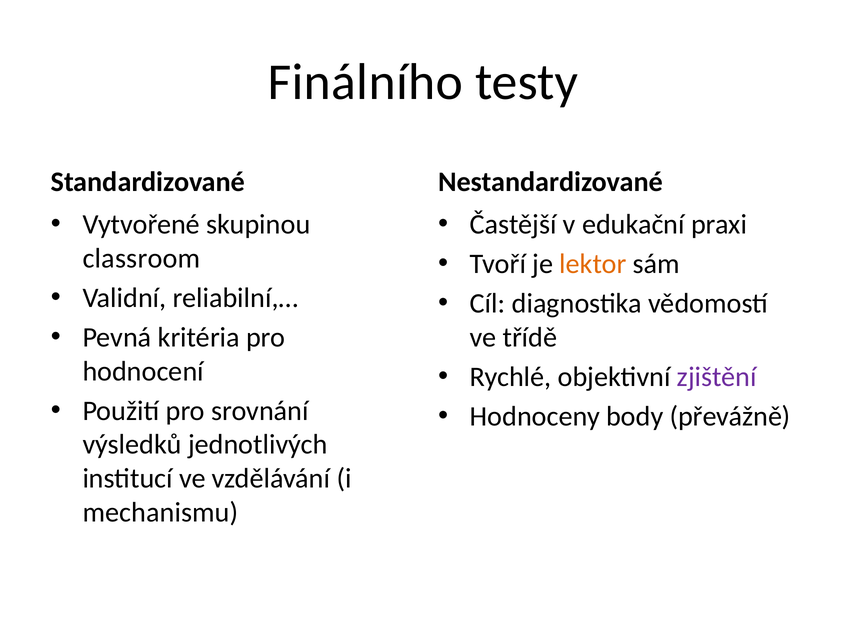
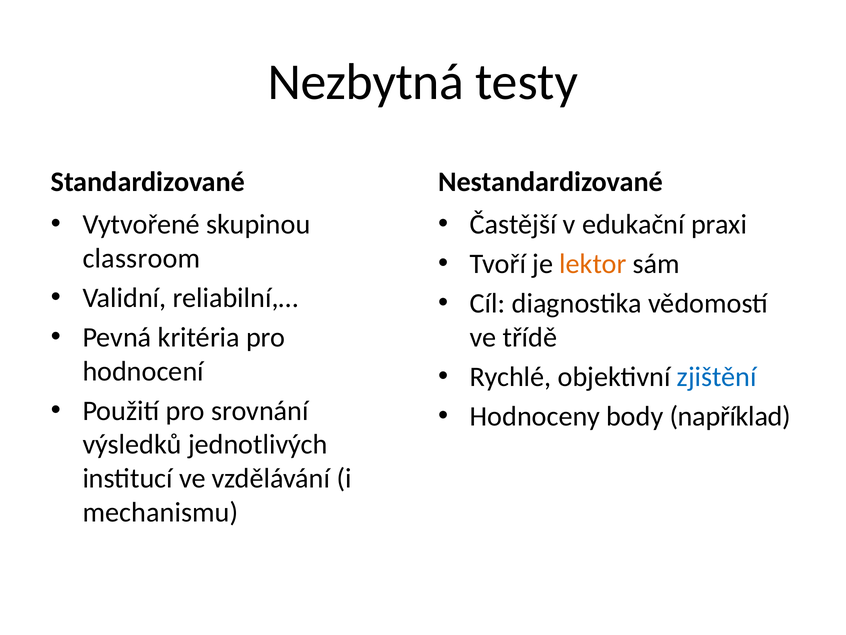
Finálního: Finálního -> Nezbytná (366, 82)
zjištění colour: purple -> blue (717, 377)
převážně: převážně -> například (730, 416)
